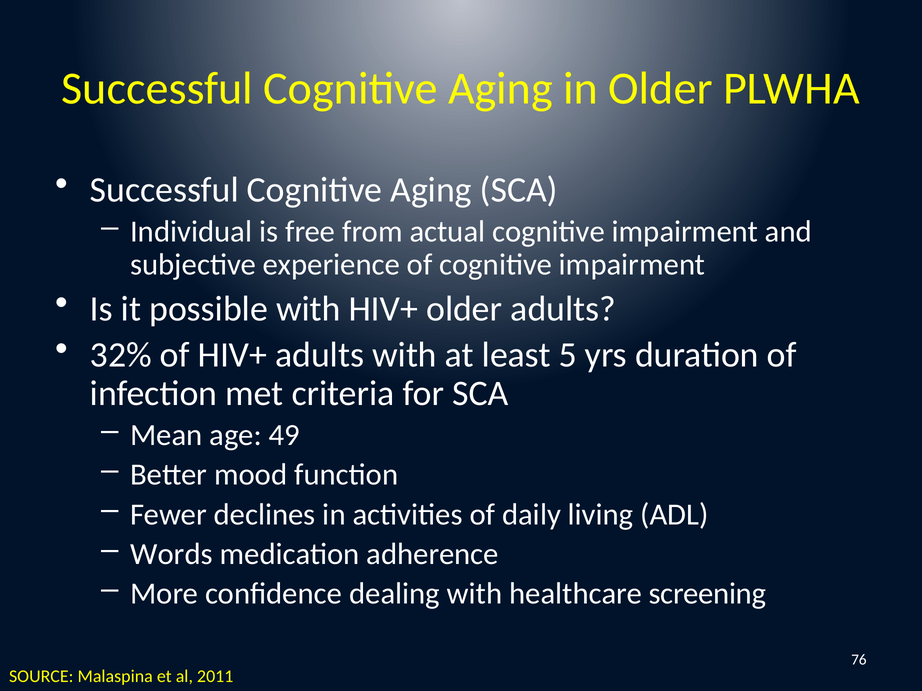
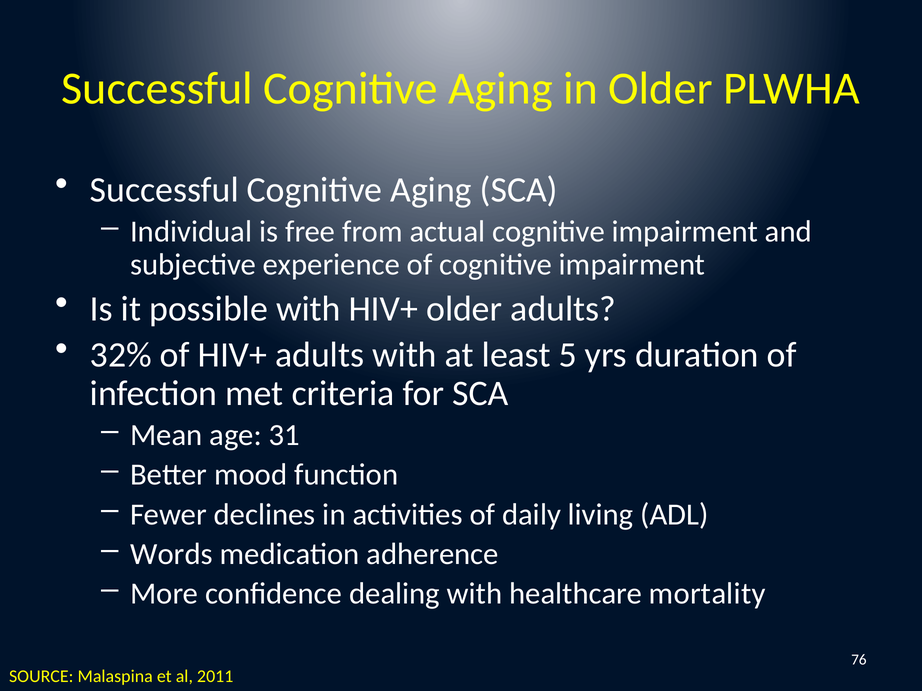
49: 49 -> 31 (284, 435)
screening: screening -> mortality (707, 594)
